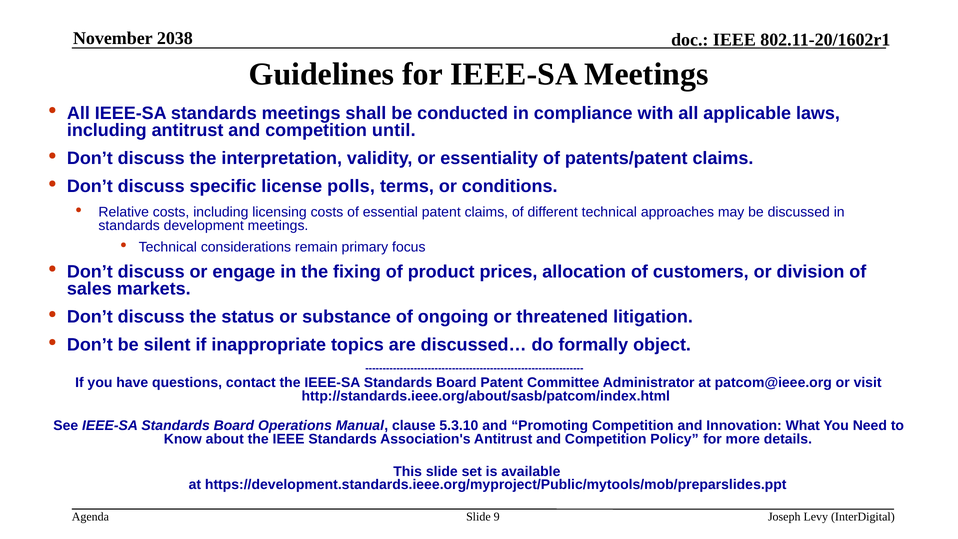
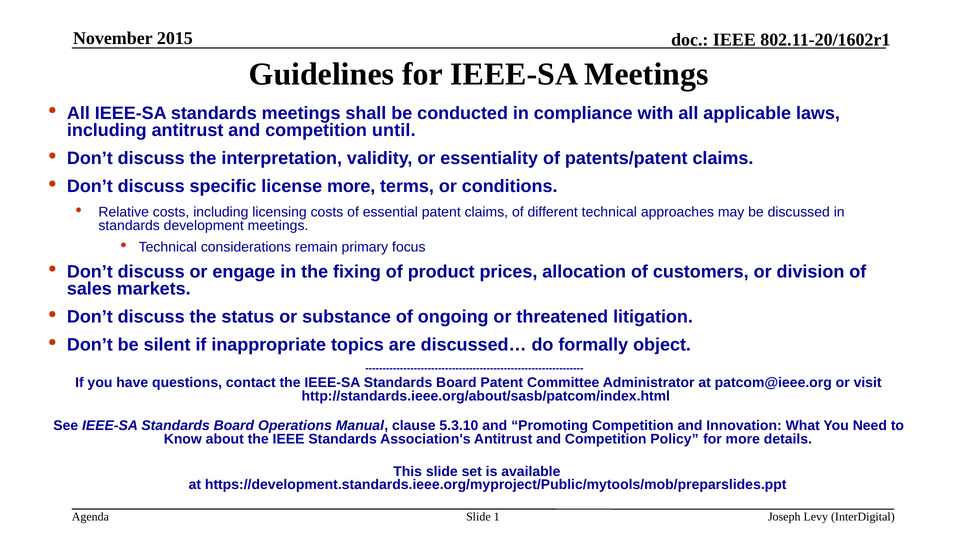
2038: 2038 -> 2015 (175, 38)
license polls: polls -> more (351, 186)
9: 9 -> 1 (497, 517)
